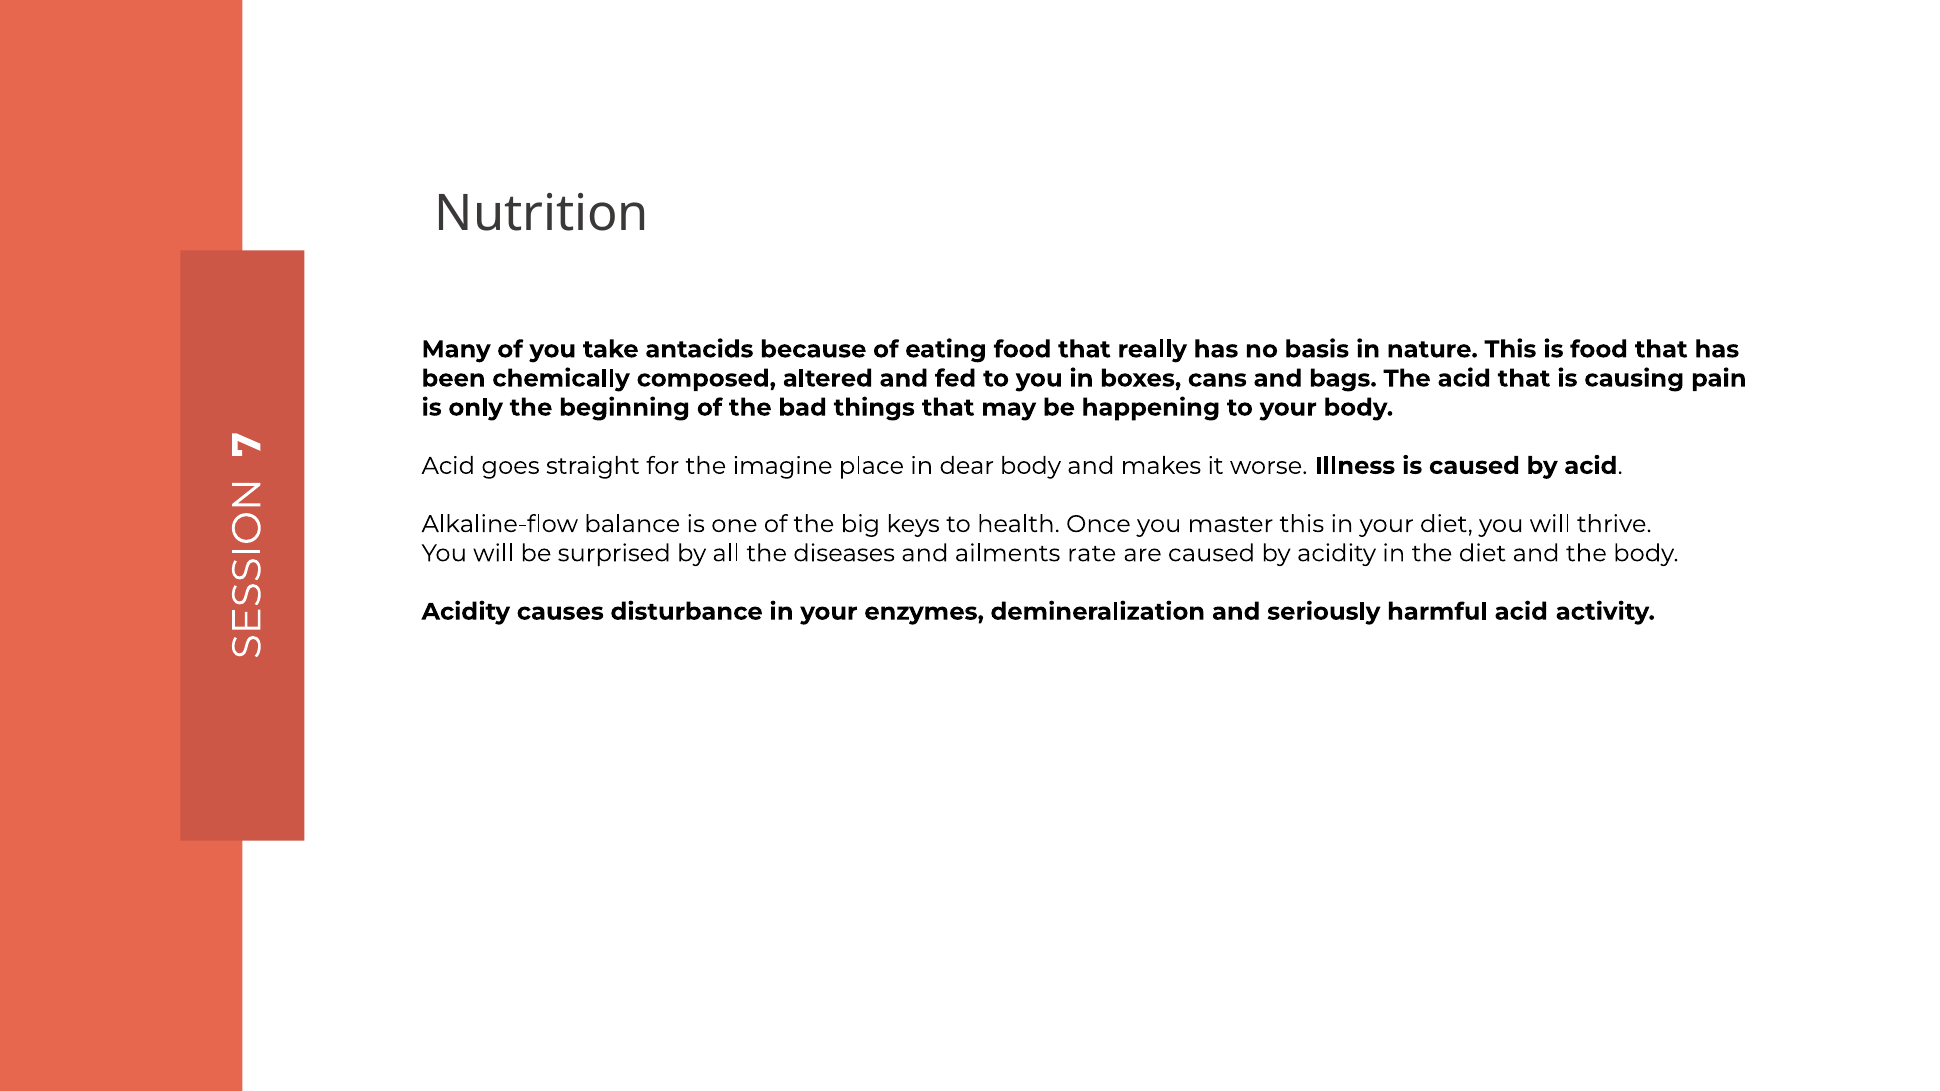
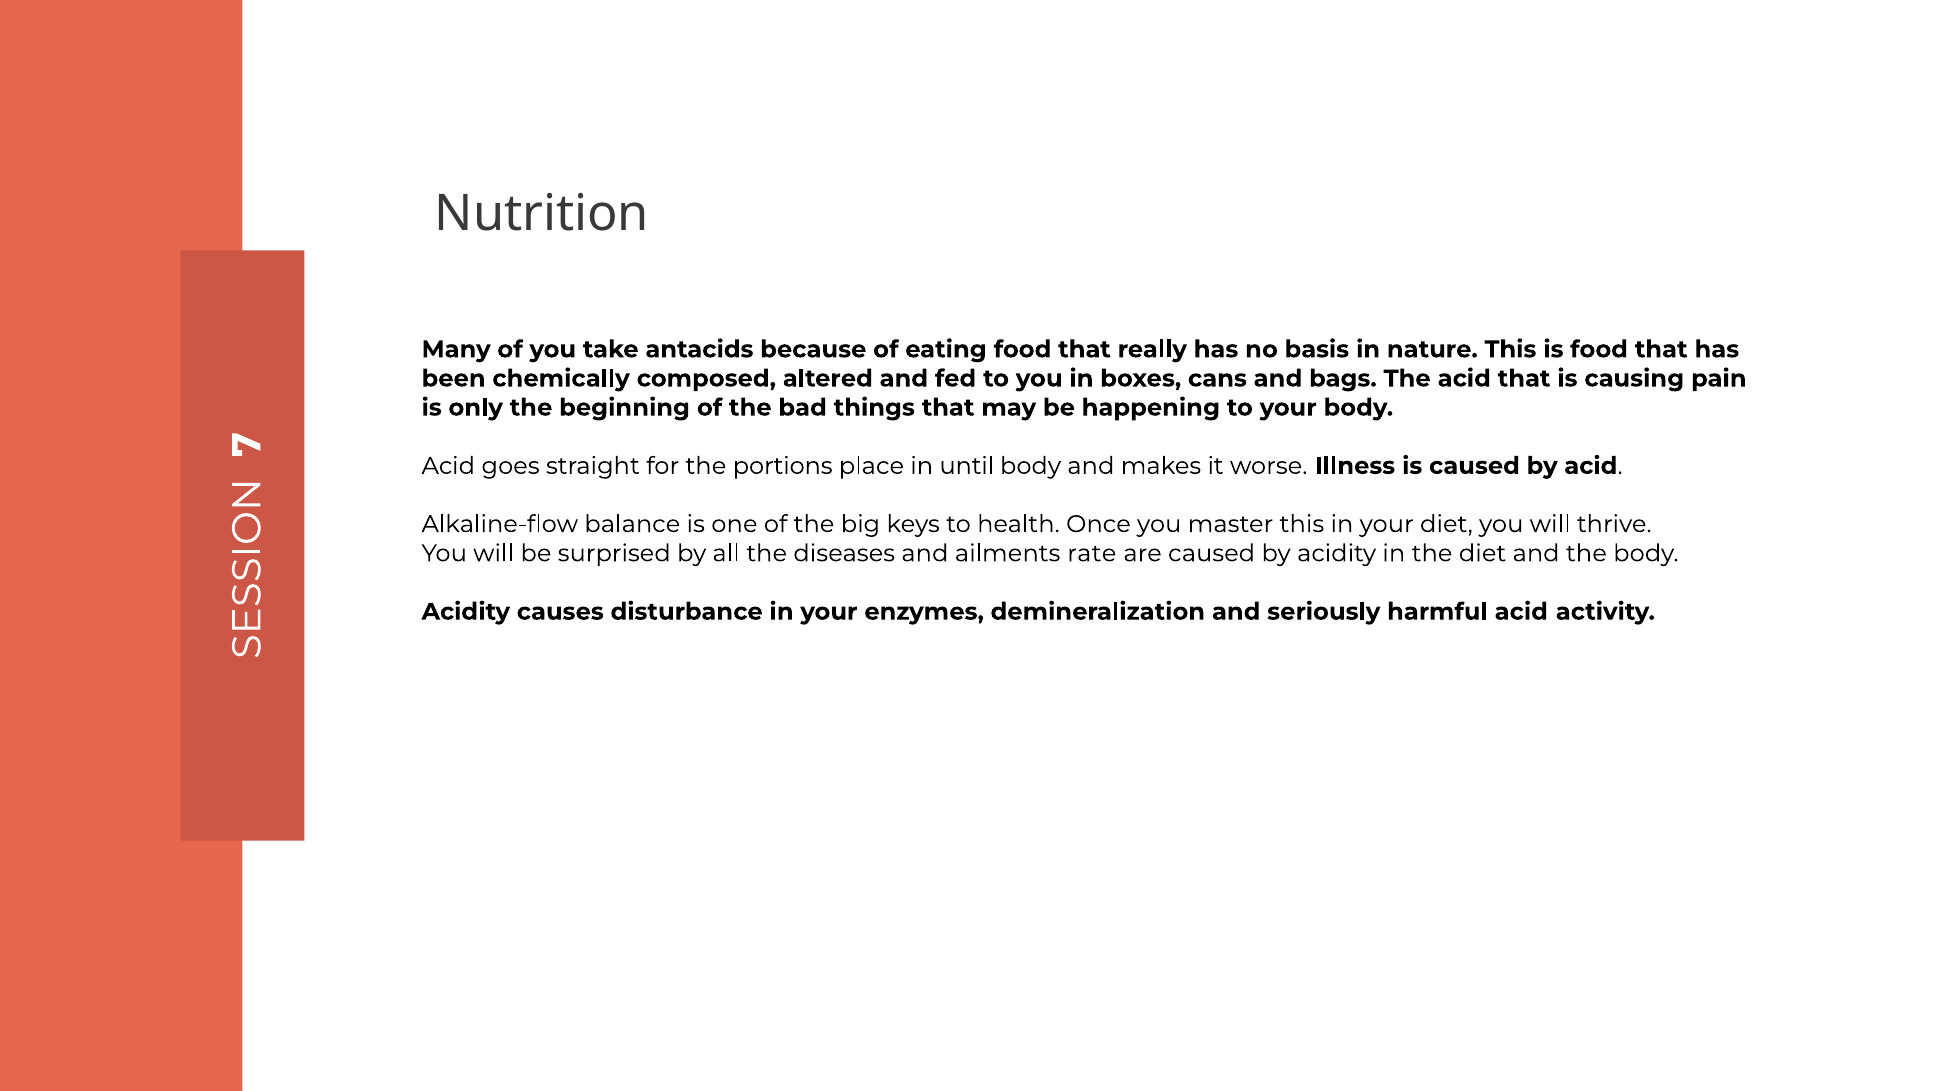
imagine: imagine -> portions (783, 466)
dear: dear -> until (967, 466)
